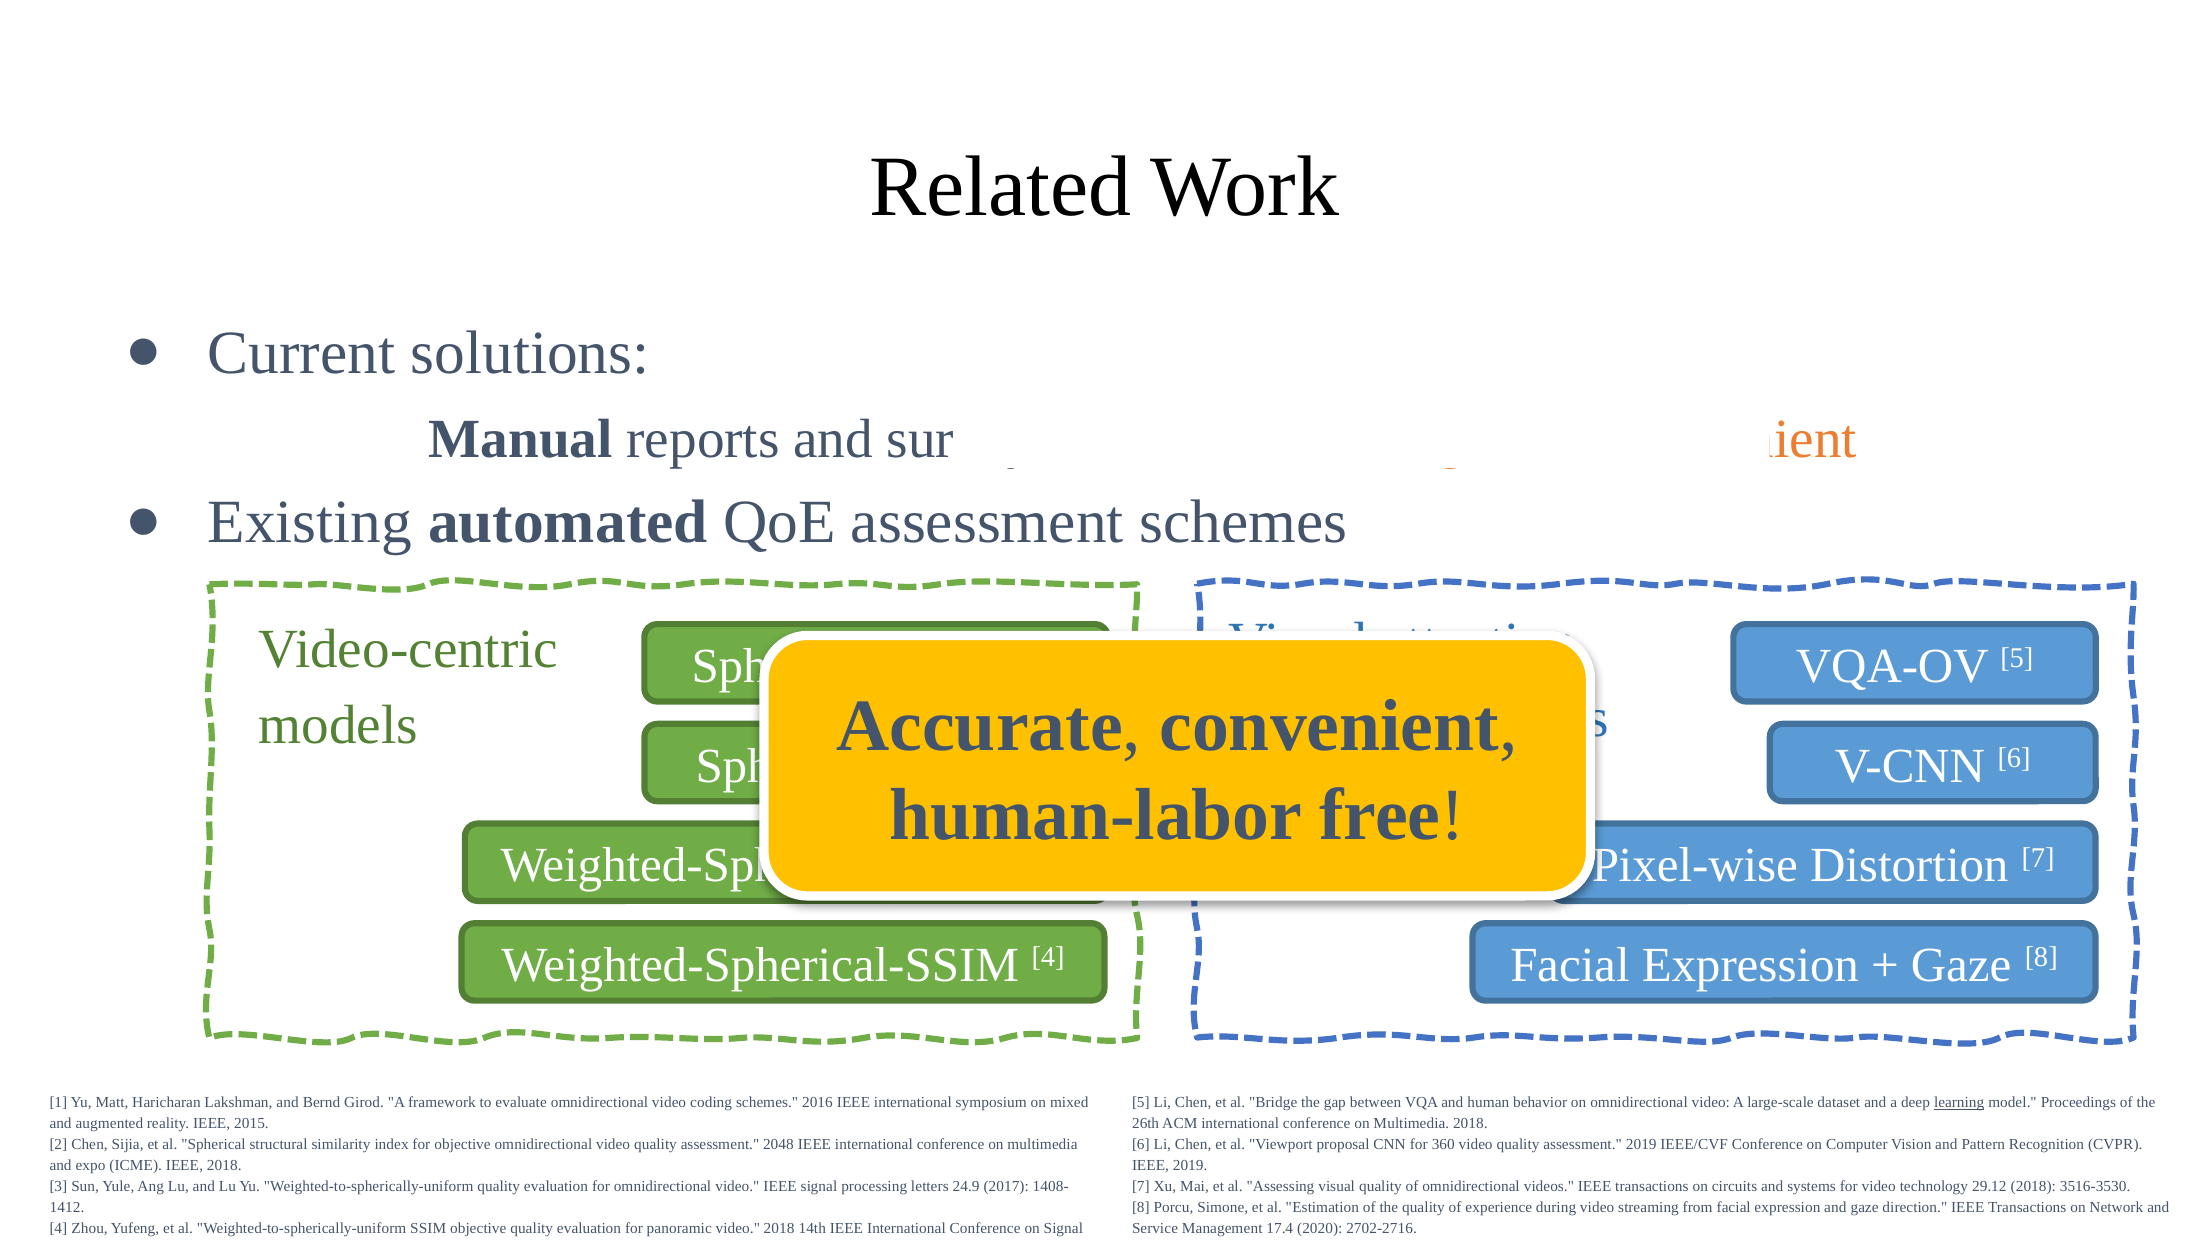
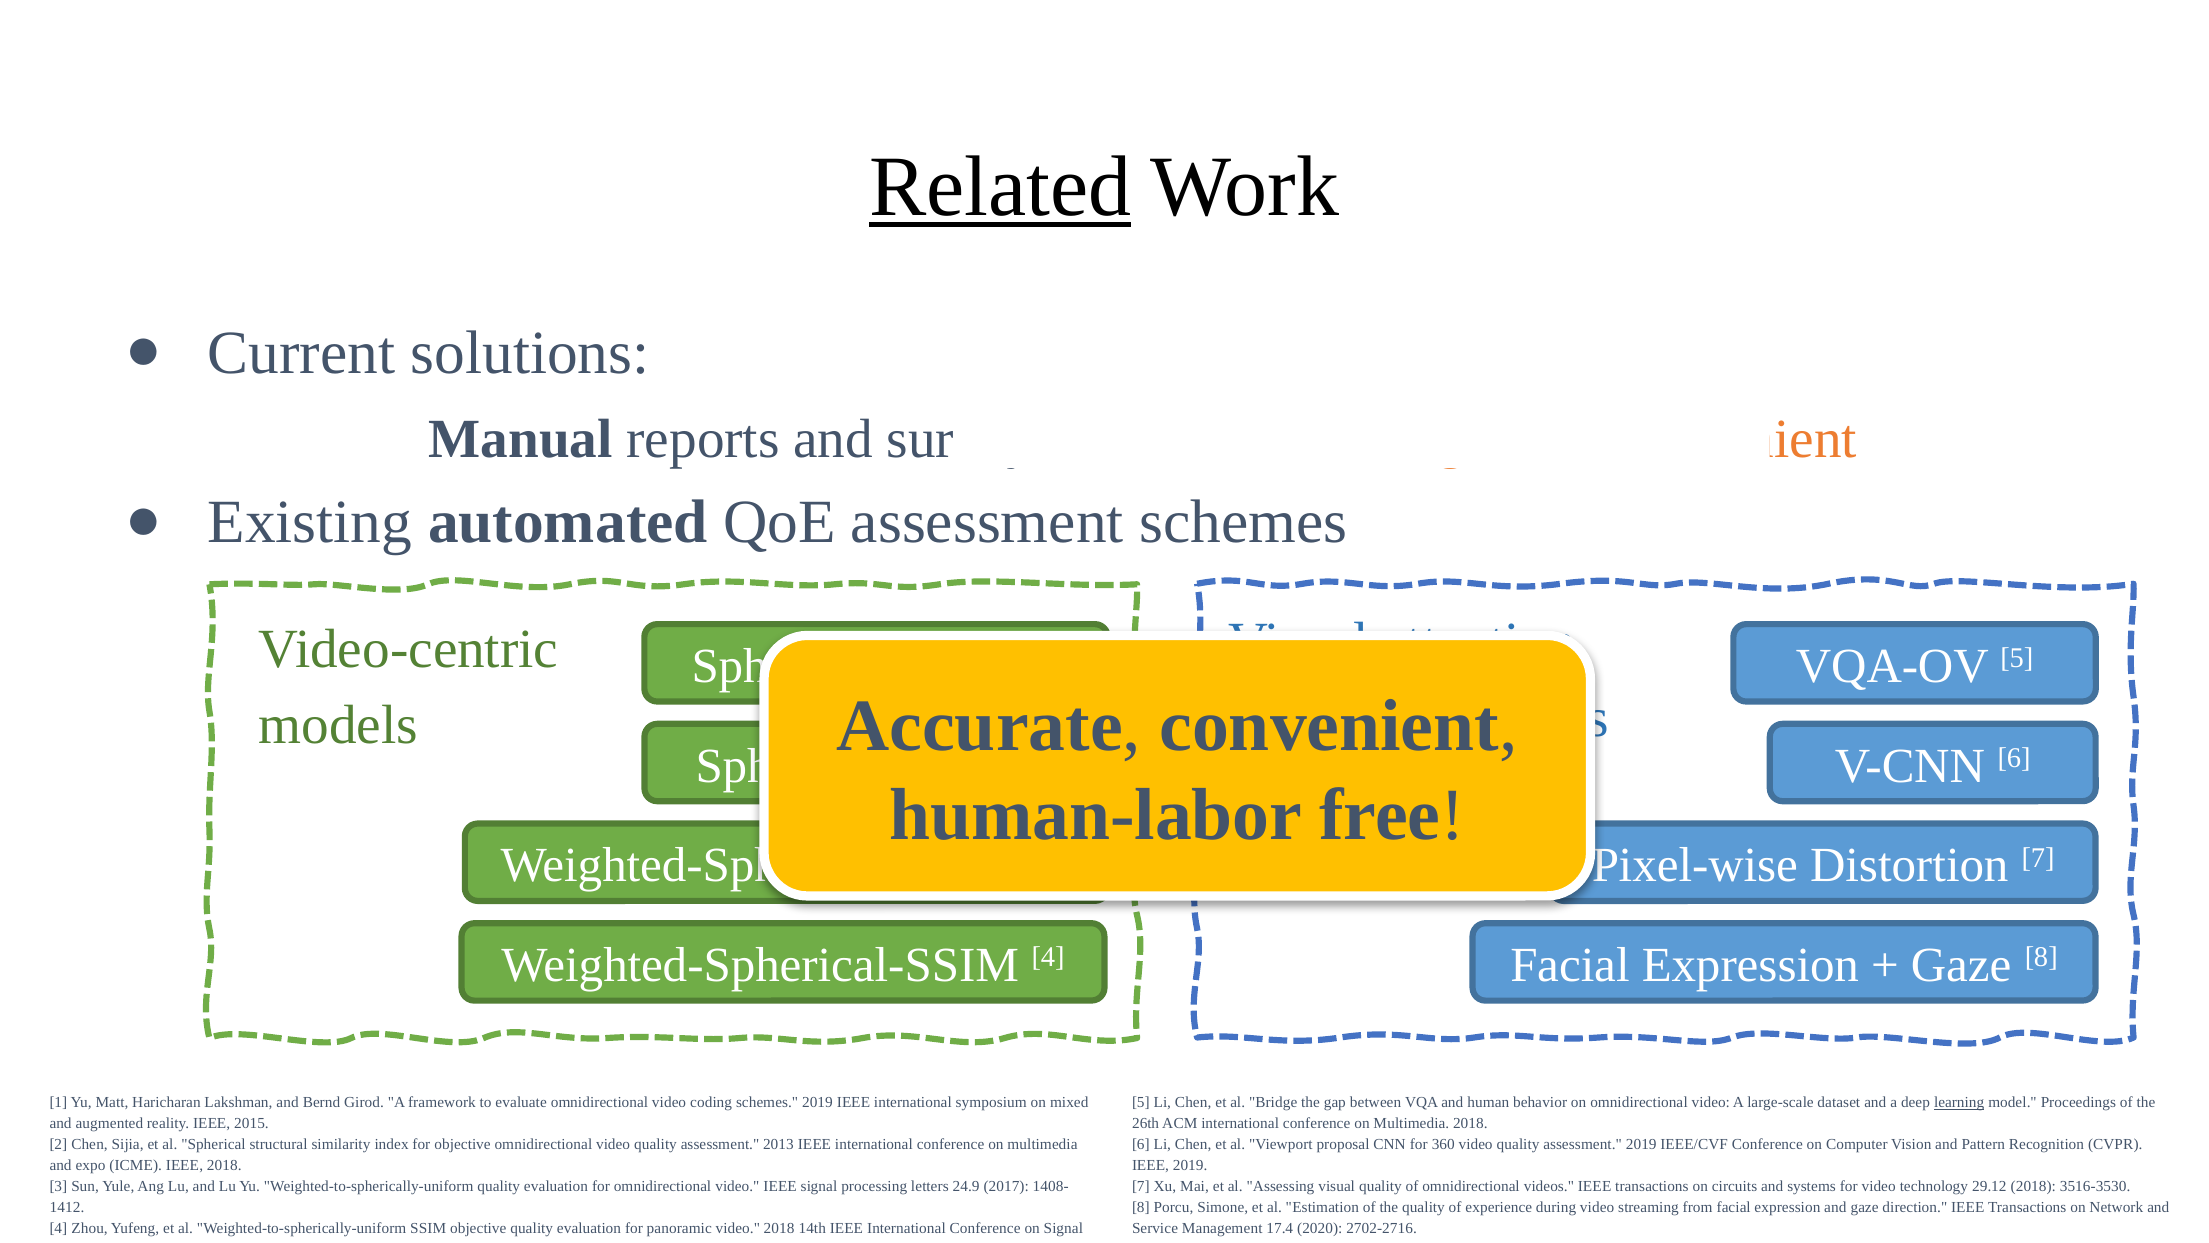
Related underline: none -> present (1000, 187)
schemes 2016: 2016 -> 2019 (817, 1102)
2048: 2048 -> 2013 (778, 1144)
